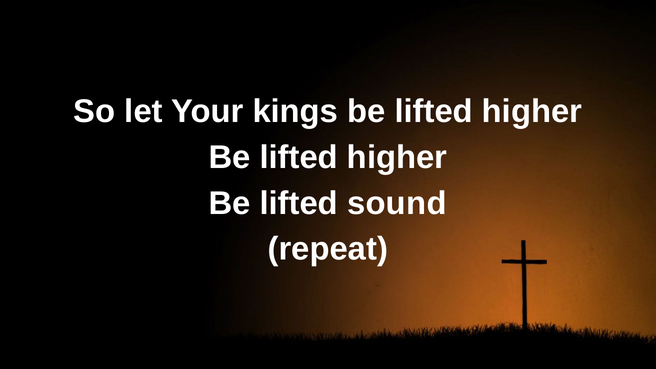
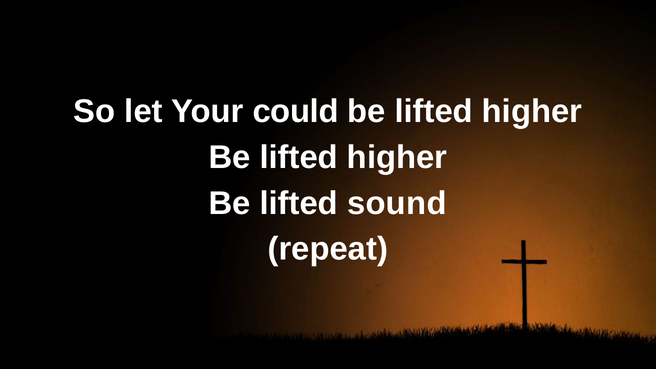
kings: kings -> could (296, 111)
